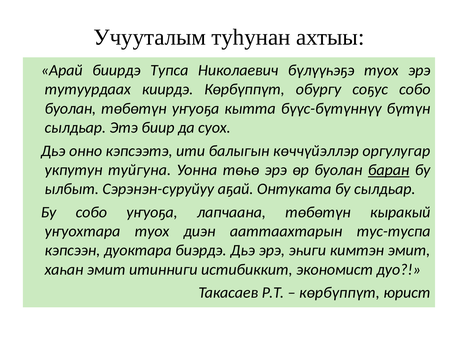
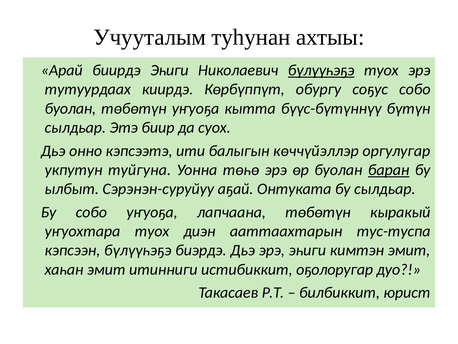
биирдэ Тупса: Тупса -> Эһиги (169, 70)
бүлүүһэҕэ underline: none -> present (321, 70)
кэпсээн дуоктара: дуоктара -> бүлүүһэҕэ (138, 250)
экономист: экономист -> оҕолоругар (335, 269)
көрбүппүт: көрбүппүт -> билбиккит (340, 292)
